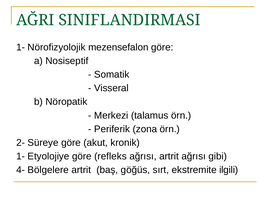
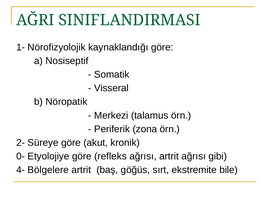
mezensefalon: mezensefalon -> kaynaklandığı (118, 47)
1-: 1- -> 0- (21, 157)
ilgili: ilgili -> bile (229, 170)
